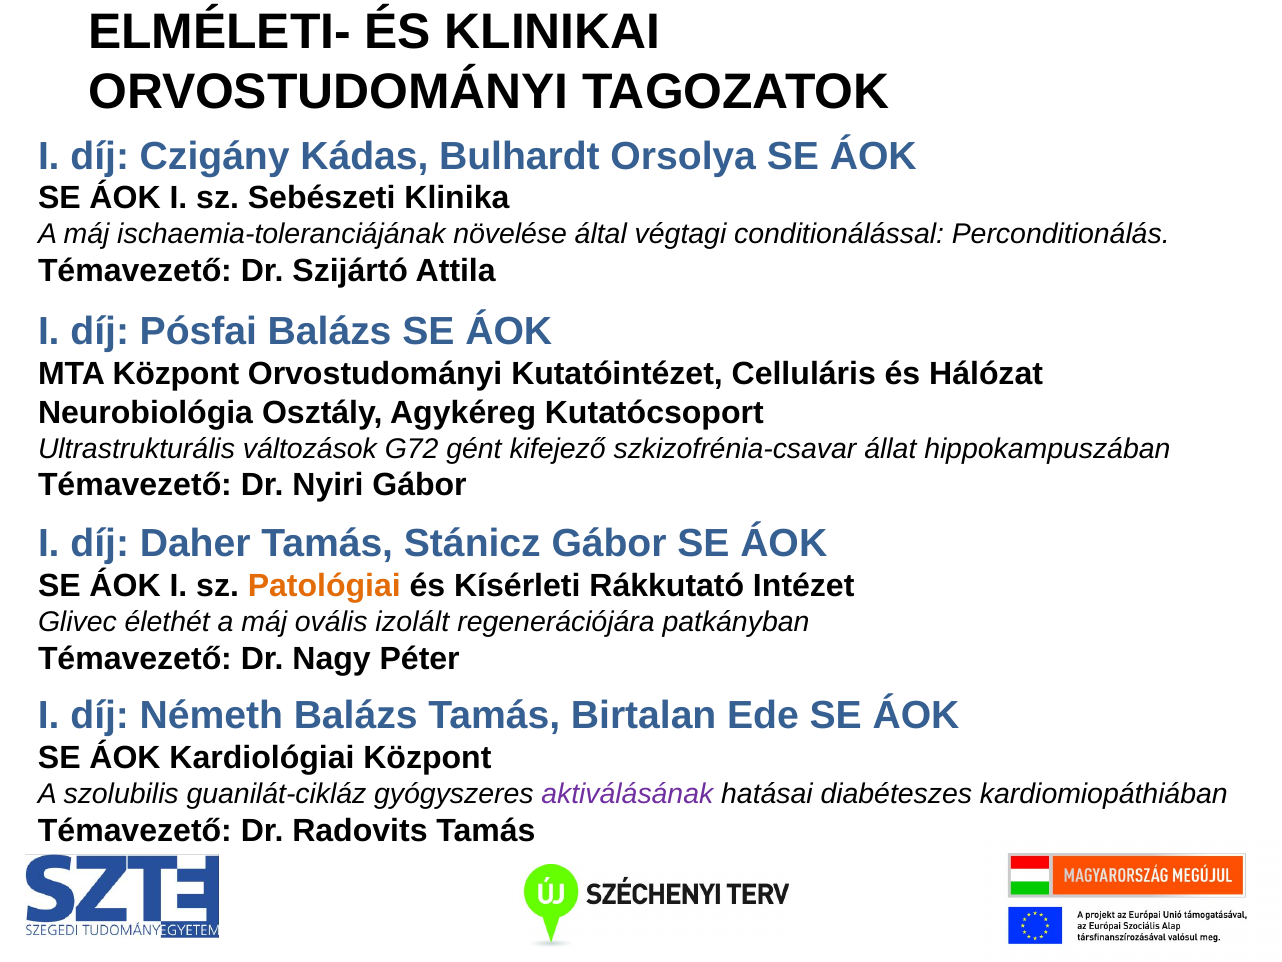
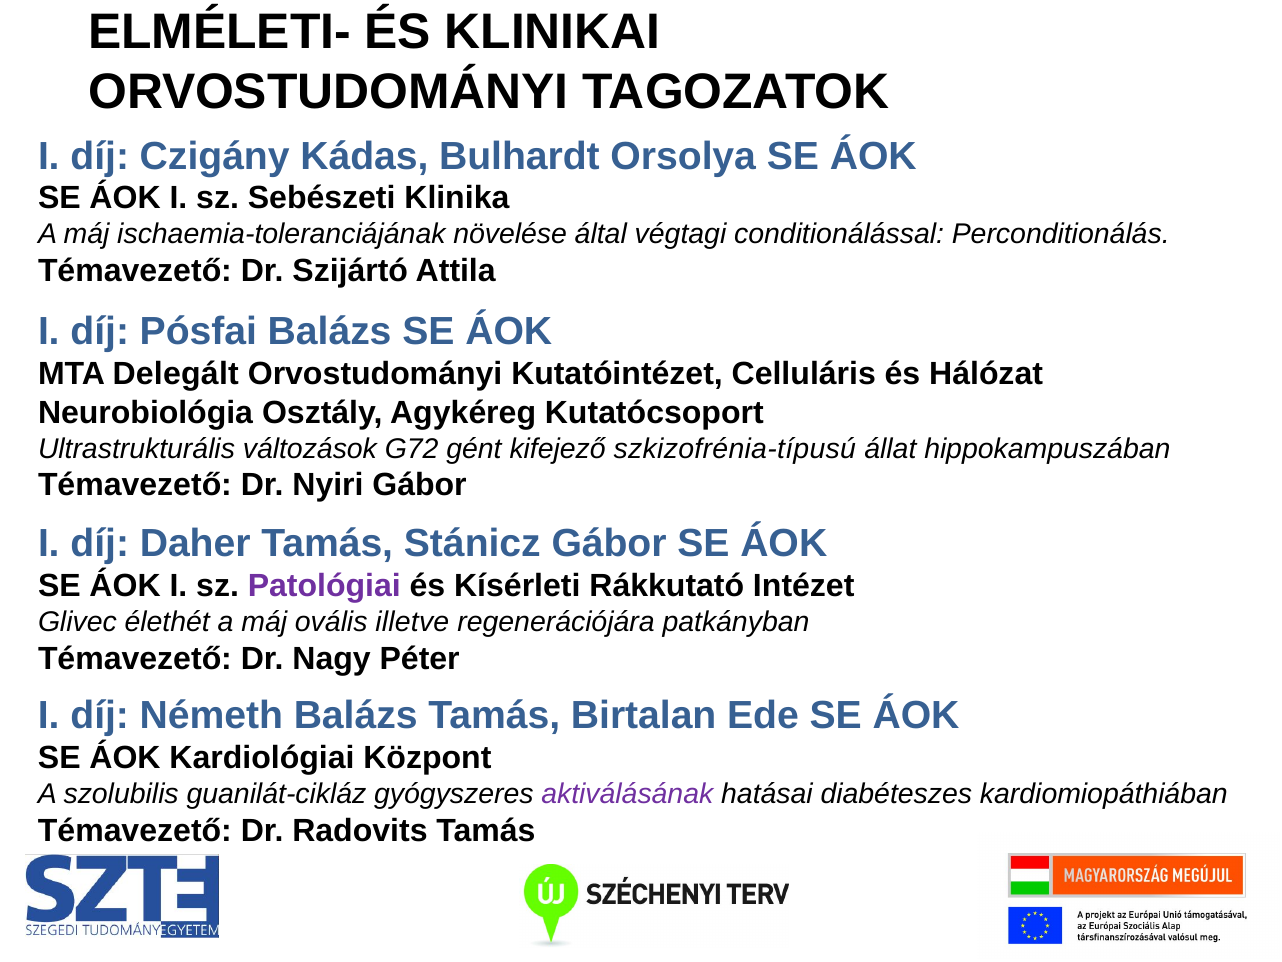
MTA Központ: Központ -> Delegált (176, 374)
szkizofrénia-csavar: szkizofrénia-csavar -> szkizofrénia-típusú (735, 448)
Patológiai colour: orange -> purple (324, 586)
izolált: izolált -> illetve (412, 622)
